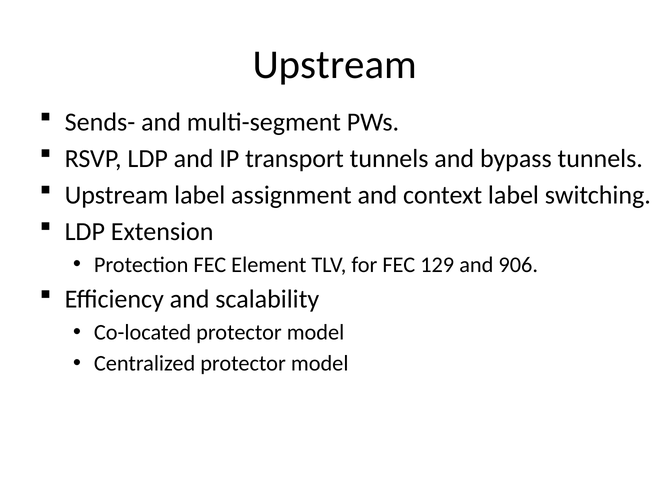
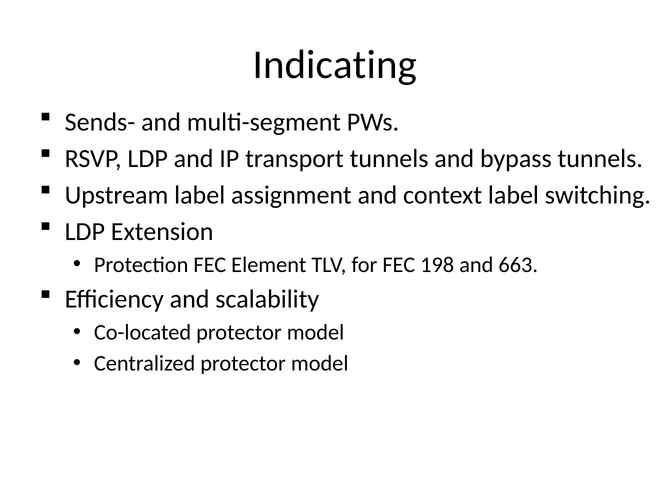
Upstream: Upstream -> Indicating (335, 65)
129: 129 -> 198 (437, 265)
906: 906 -> 663 (518, 265)
